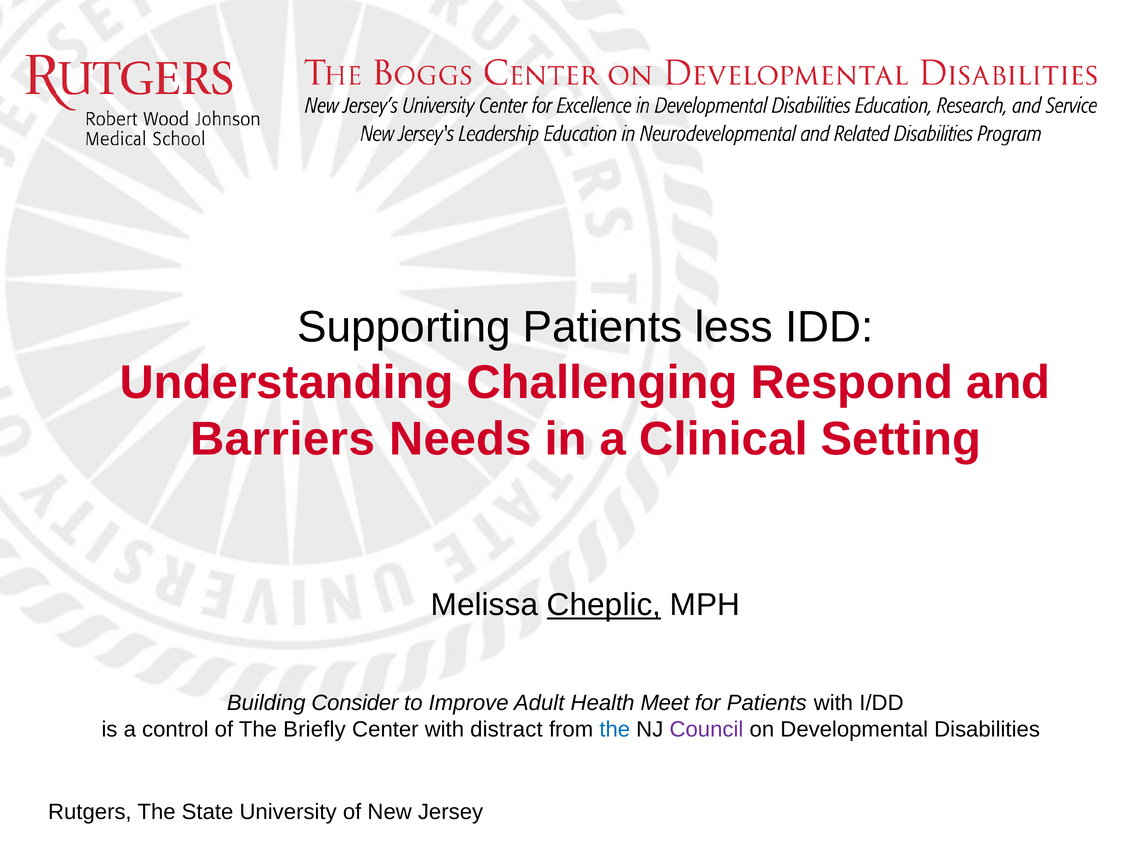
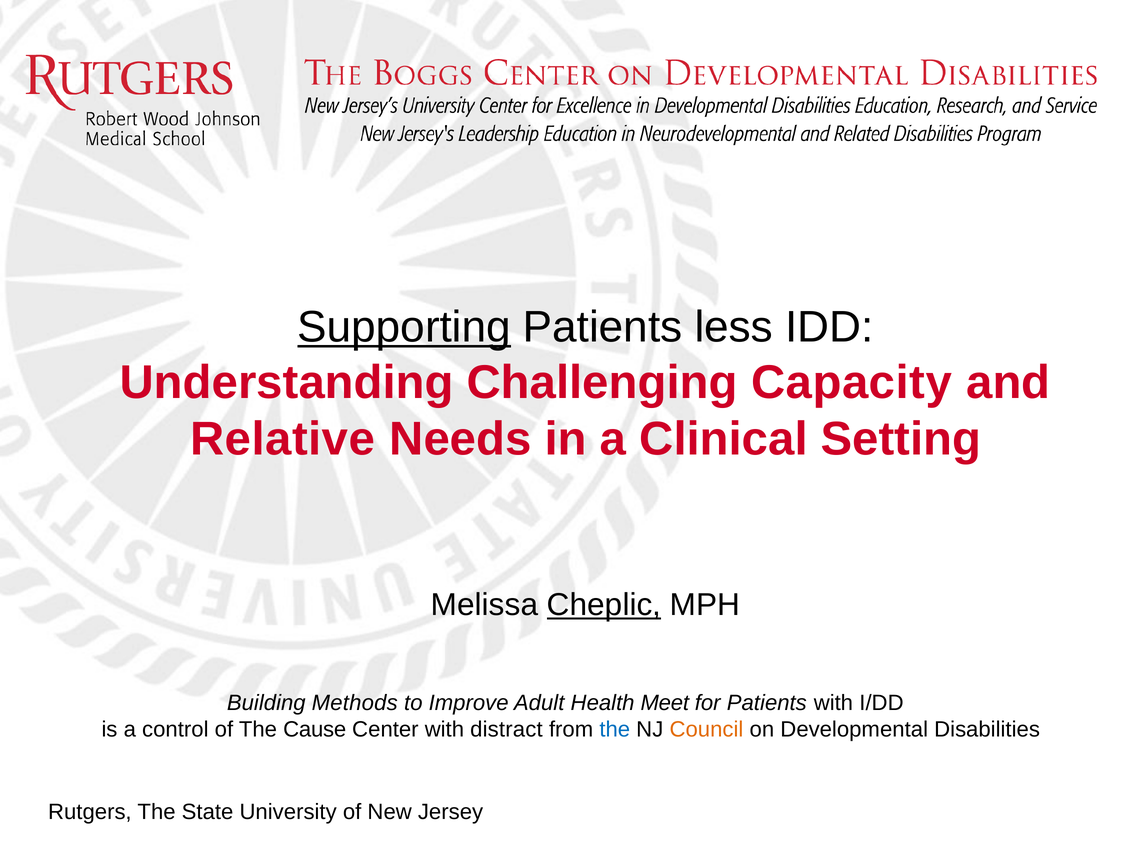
Supporting underline: none -> present (404, 327)
Respond: Respond -> Capacity (852, 382)
Barriers: Barriers -> Relative (283, 439)
Consider: Consider -> Methods (355, 703)
Briefly: Briefly -> Cause (315, 729)
Council colour: purple -> orange (706, 729)
